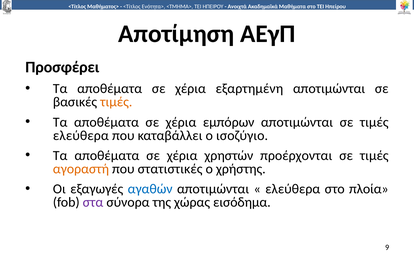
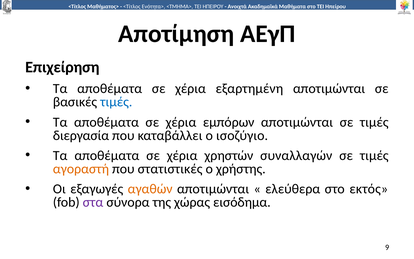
Προσφέρει: Προσφέρει -> Επιχείρηση (62, 67)
τιµές colour: orange -> blue (116, 102)
ελεύθερα: ελεύθερα -> διεργασία (81, 135)
προέρχονται: προέρχονται -> συναλλαγών (296, 155)
αγαθών colour: blue -> orange (150, 189)
πλοία: πλοία -> εκτός (369, 189)
